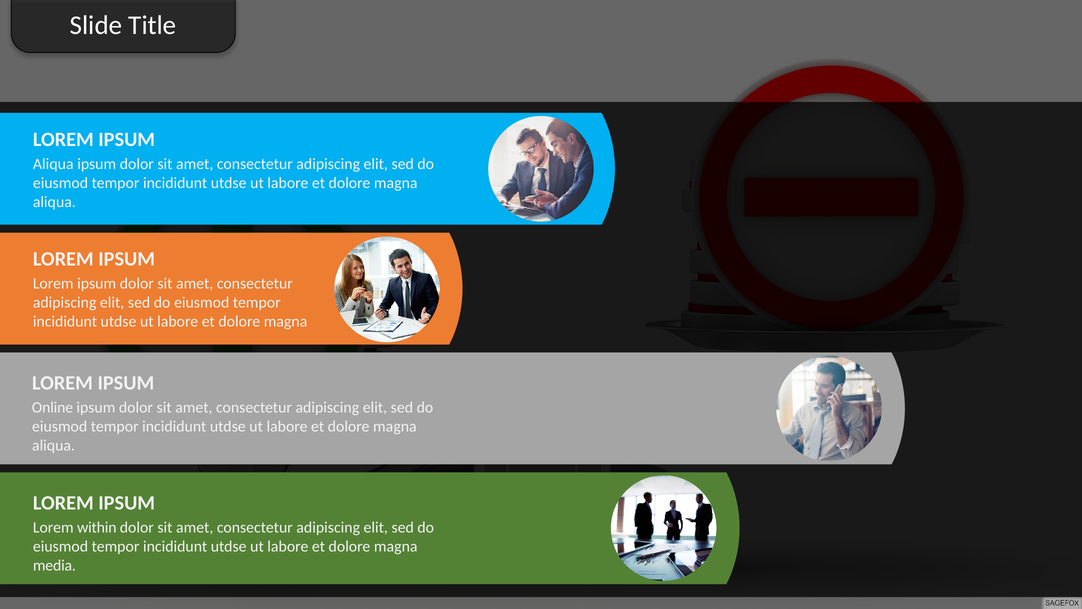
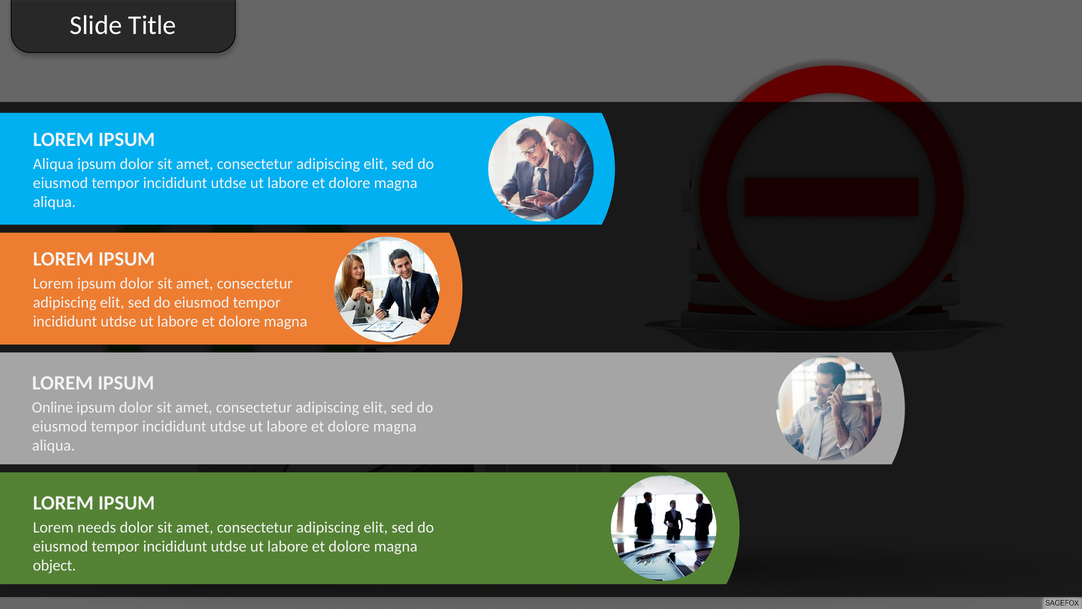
within: within -> needs (97, 527)
media: media -> object (54, 565)
